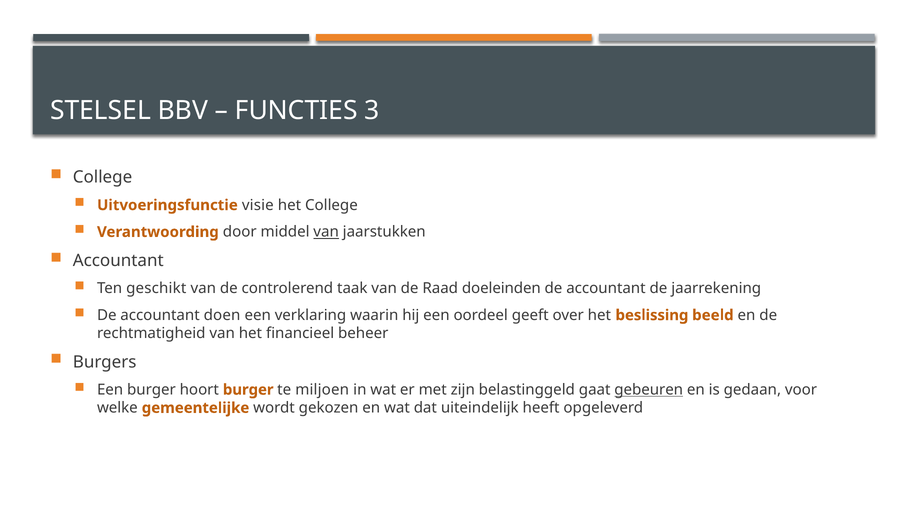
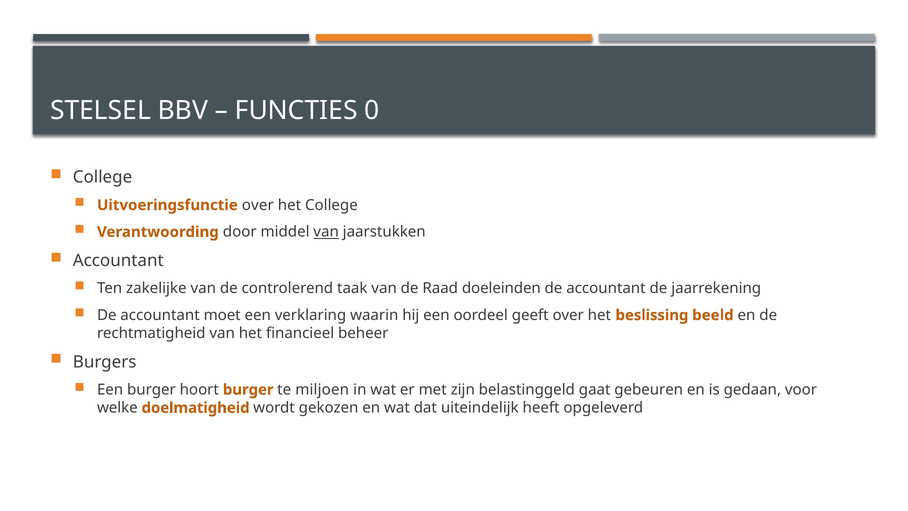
3: 3 -> 0 (372, 110)
Uitvoeringsfunctie visie: visie -> over (258, 205)
geschikt: geschikt -> zakelijke (156, 288)
doen: doen -> moet (222, 315)
gebeuren underline: present -> none (649, 390)
gemeentelijke: gemeentelijke -> doelmatigheid (196, 408)
